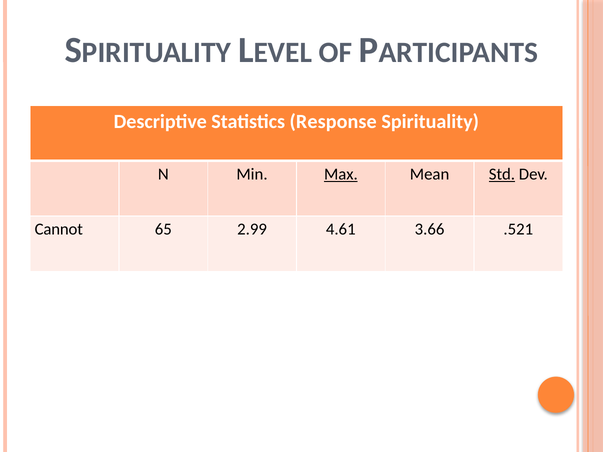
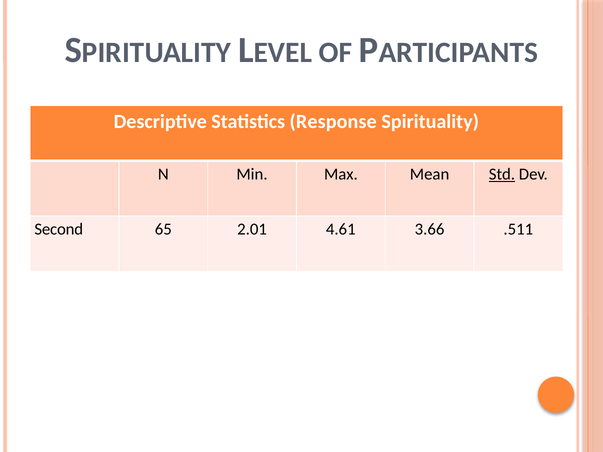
Max underline: present -> none (341, 174)
Cannot: Cannot -> Second (59, 230)
2.99: 2.99 -> 2.01 (252, 230)
.521: .521 -> .511 (518, 230)
